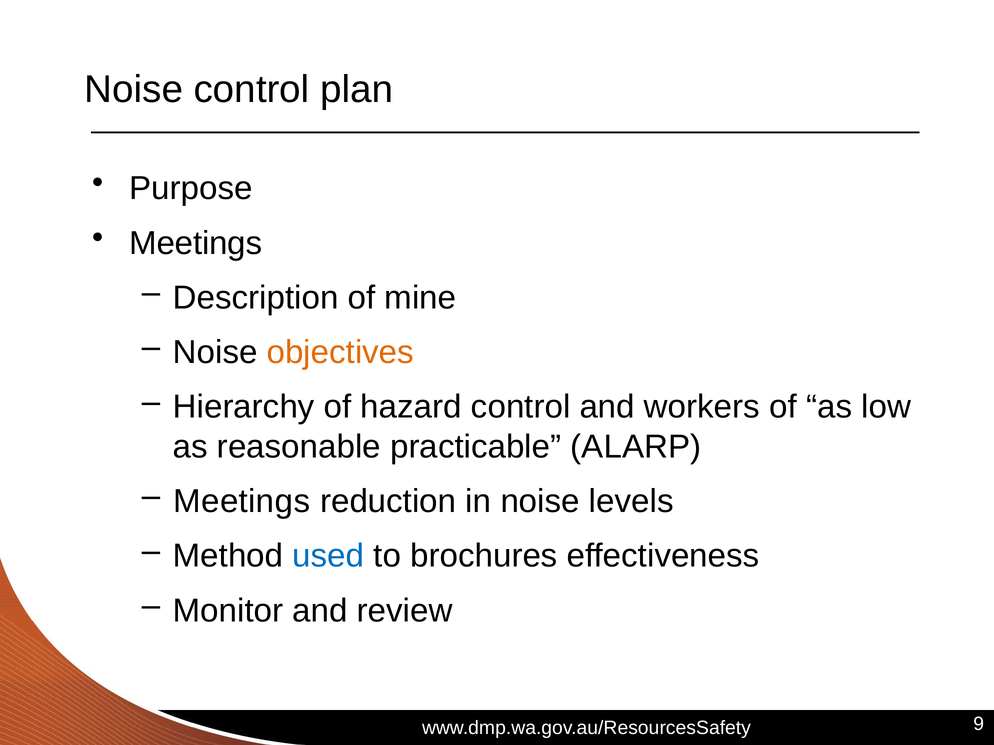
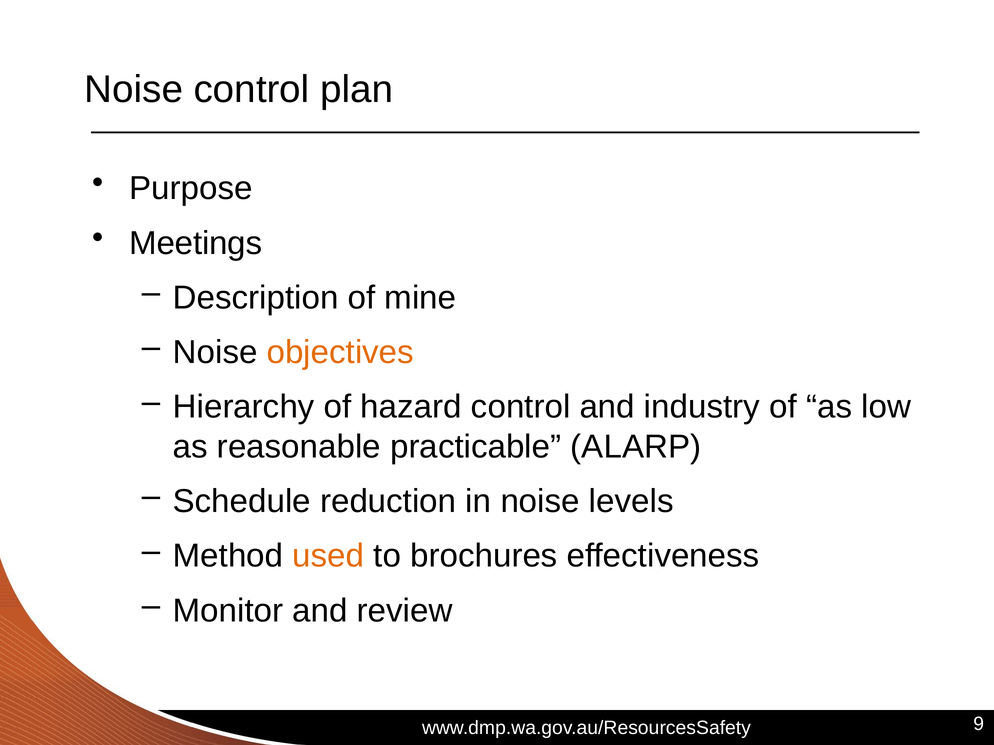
workers: workers -> industry (702, 407)
Meetings: Meetings -> Schedule (242, 502)
used colour: blue -> orange (328, 556)
